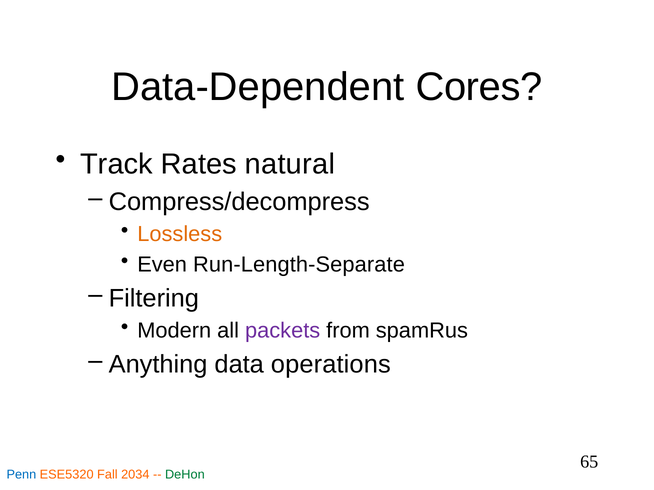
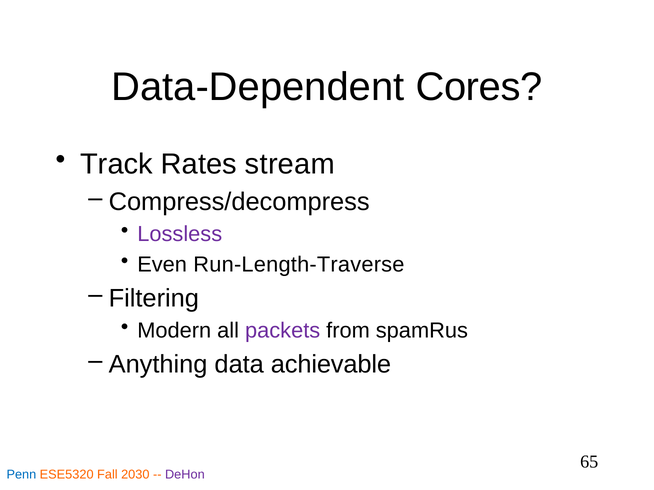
natural: natural -> stream (290, 164)
Lossless colour: orange -> purple (180, 234)
Run-Length-Separate: Run-Length-Separate -> Run-Length-Traverse (299, 265)
operations: operations -> achievable (331, 365)
2034: 2034 -> 2030 (135, 475)
DeHon colour: green -> purple (185, 475)
